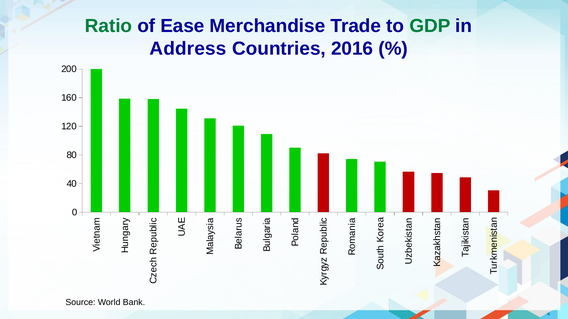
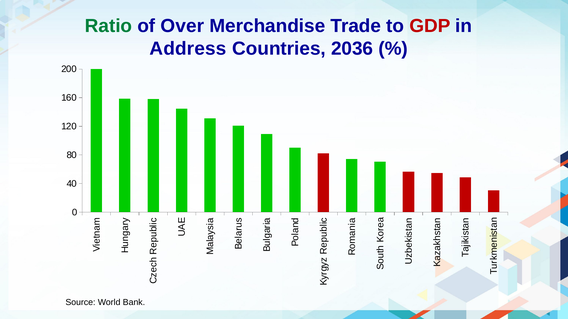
Ease: Ease -> Over (182, 26)
GDP colour: green -> red (430, 26)
2016: 2016 -> 2036 (352, 49)
